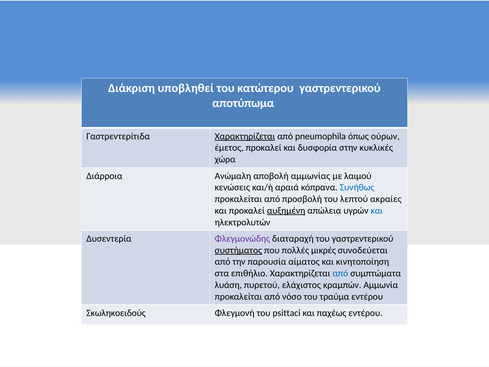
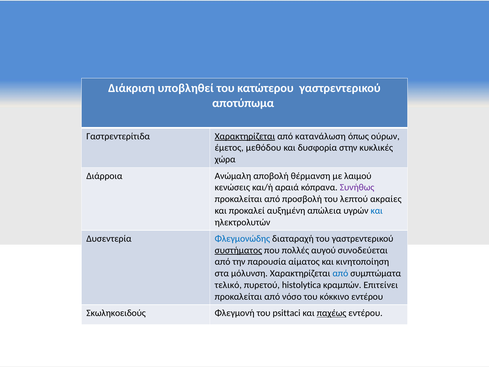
pneumophila: pneumophila -> κατανάλωση (320, 136)
έμετος προκαλεί: προκαλεί -> μεθόδου (264, 148)
αμμωνίας: αμμωνίας -> θέρμανση (311, 176)
Συνήθως colour: blue -> purple (357, 187)
αυξημένη underline: present -> none (286, 210)
Φλεγμονώδης colour: purple -> blue (242, 239)
μικρές: μικρές -> αυγού (323, 250)
επιθήλιο: επιθήλιο -> μόλυνση (249, 273)
λυάση: λυάση -> τελικό (228, 285)
ελάχιστος: ελάχιστος -> histolytica (301, 285)
Αμμωνία: Αμμωνία -> Επιτείνει (381, 285)
τραύμα: τραύμα -> κόκκινο (334, 296)
παχέως underline: none -> present (332, 313)
